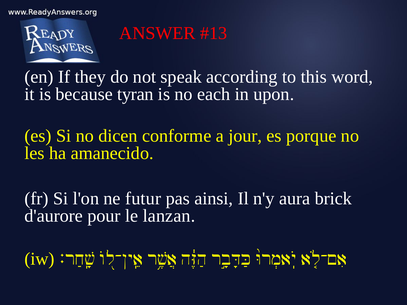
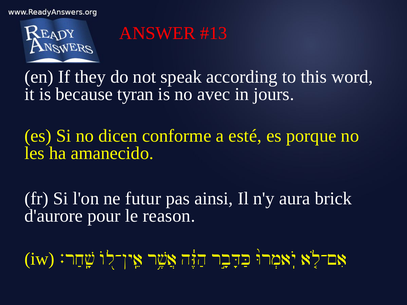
each: each -> avec (214, 94)
upon: upon -> jours (274, 94)
jour: jour -> esté (245, 136)
lanzan: lanzan -> reason (169, 216)
